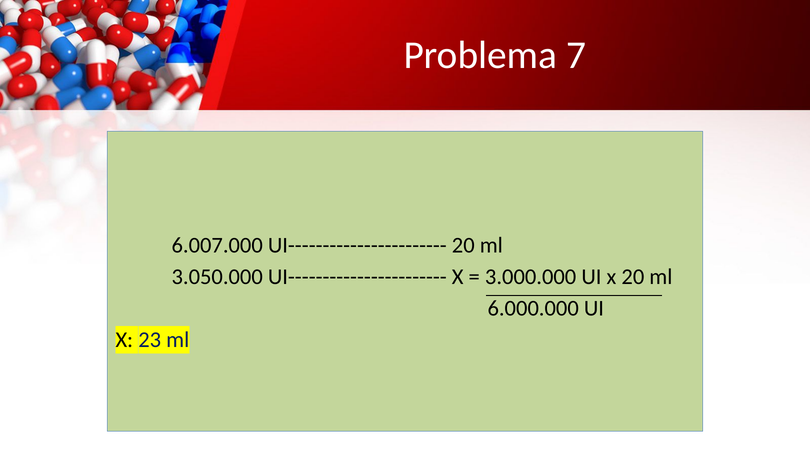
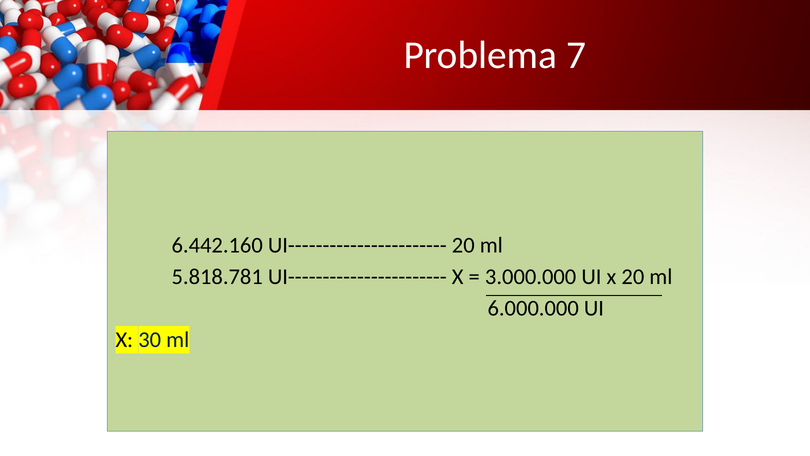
6.007.000: 6.007.000 -> 6.442.160 (217, 245)
3.050.000: 3.050.000 -> 5.818.781 (217, 277)
23: 23 -> 30 (150, 340)
